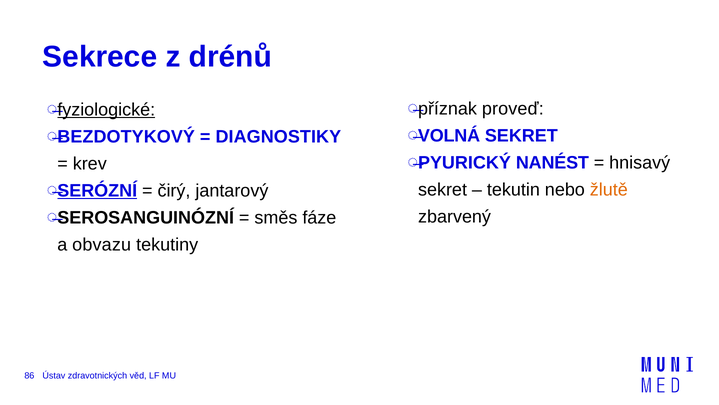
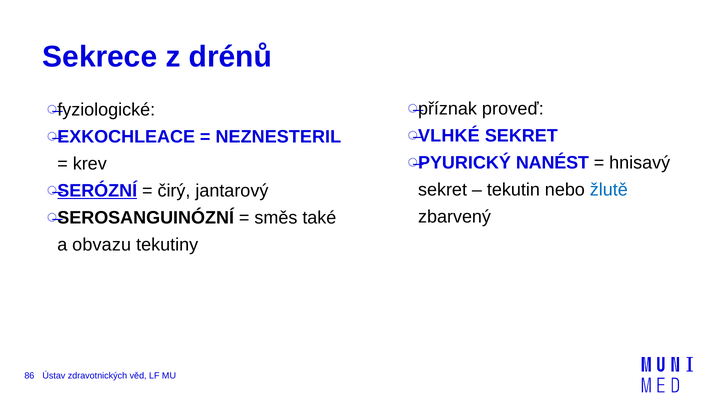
fyziologické underline: present -> none (106, 109)
VOLNÁ: VOLNÁ -> VLHKÉ (449, 136)
BEZDOTYKOVÝ: BEZDOTYKOVÝ -> EXKOCHLEACE (126, 136)
DIAGNOSTIKY: DIAGNOSTIKY -> NEZNESTERIL (278, 136)
žlutě colour: orange -> blue (609, 190)
fáze: fáze -> také (319, 217)
